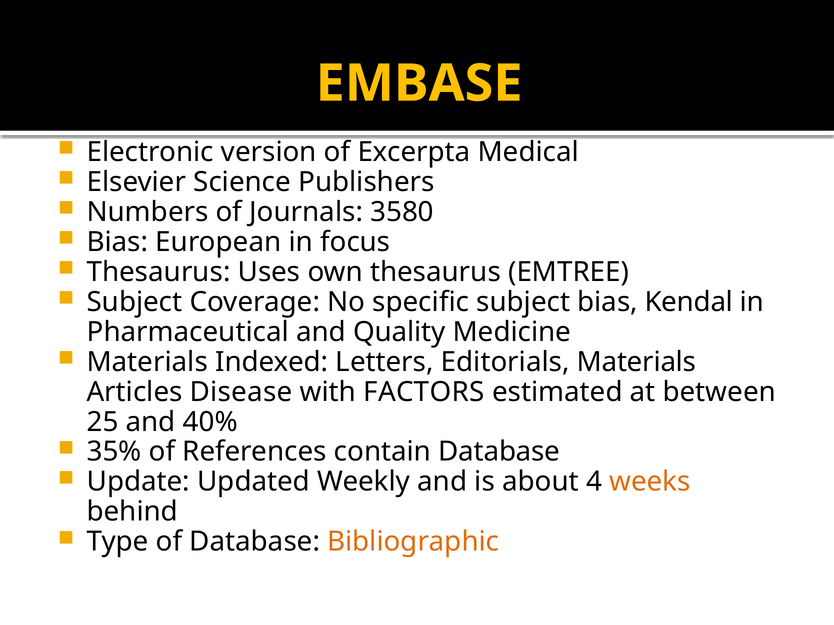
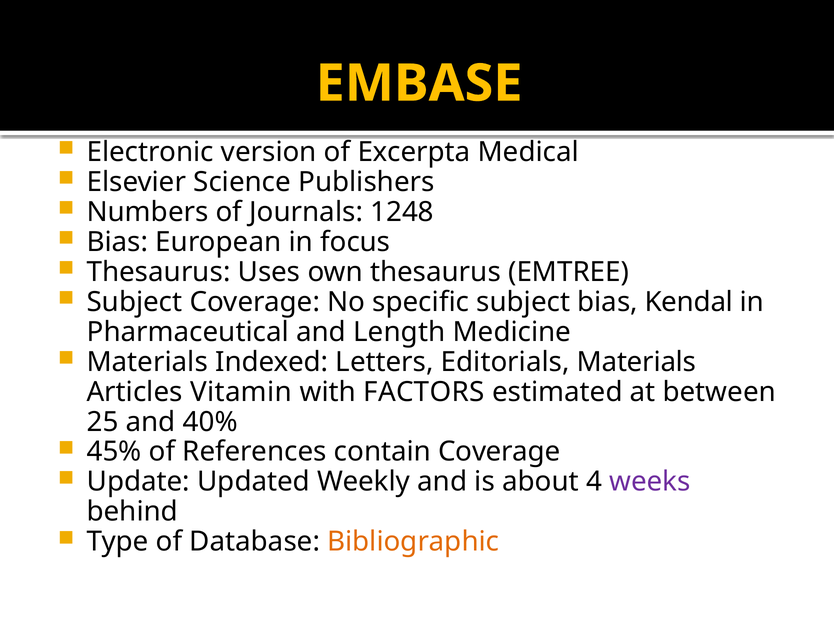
3580: 3580 -> 1248 (402, 212)
Quality: Quality -> Length (399, 332)
Disease: Disease -> Vitamin (241, 392)
35%: 35% -> 45% (114, 452)
contain Database: Database -> Coverage (499, 452)
weeks colour: orange -> purple (650, 482)
